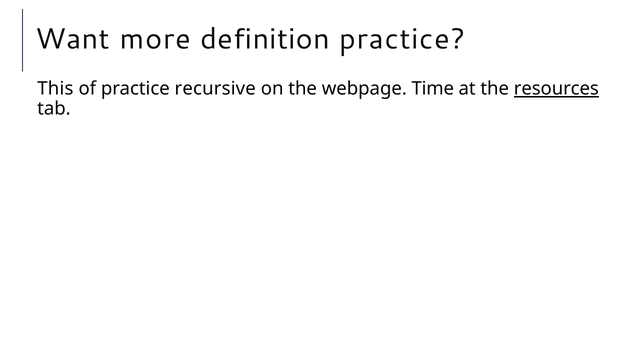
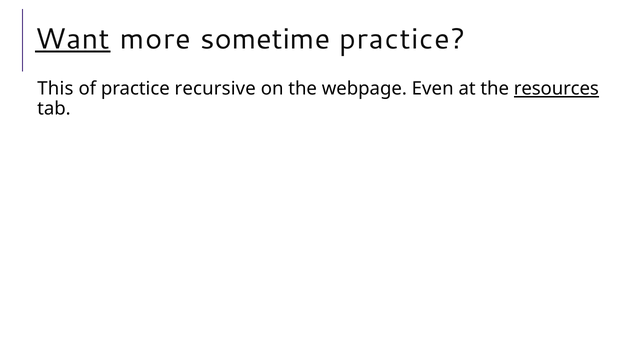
Want underline: none -> present (73, 39)
definition: definition -> sometime (265, 39)
Time: Time -> Even (433, 89)
